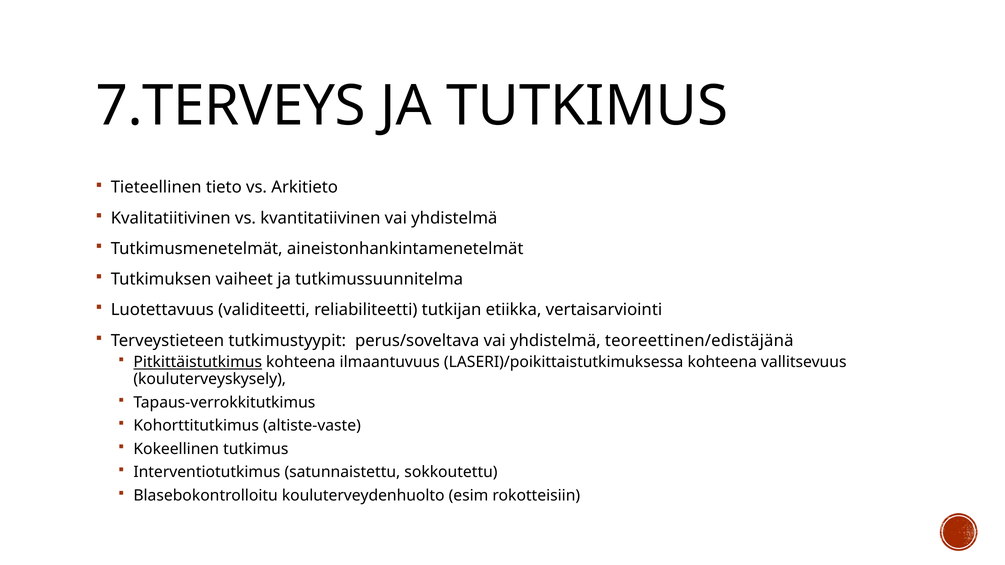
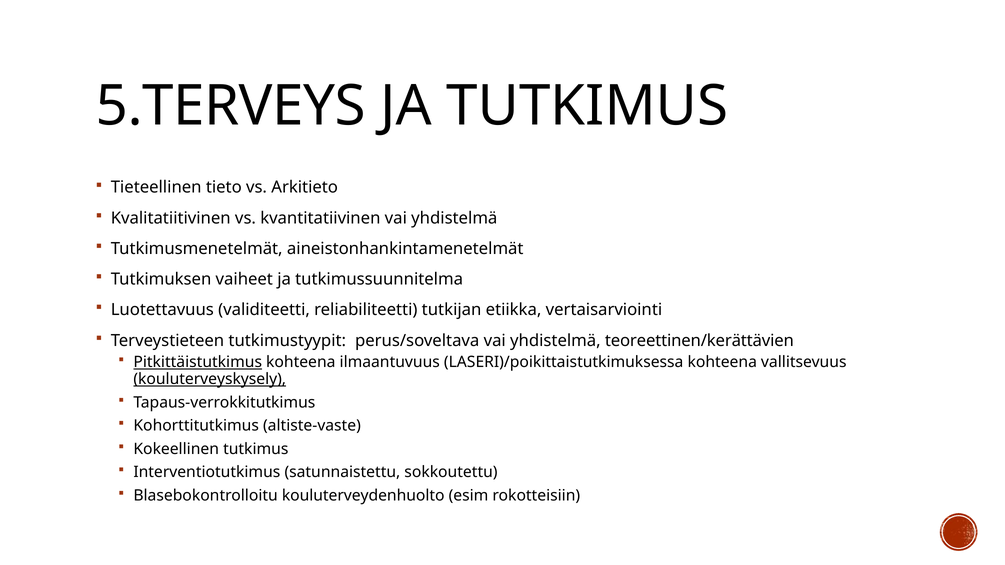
7.TERVEYS: 7.TERVEYS -> 5.TERVEYS (231, 106)
teoreettinen/edistäjänä: teoreettinen/edistäjänä -> teoreettinen/kerättävien (699, 341)
kouluterveyskysely underline: none -> present (210, 379)
